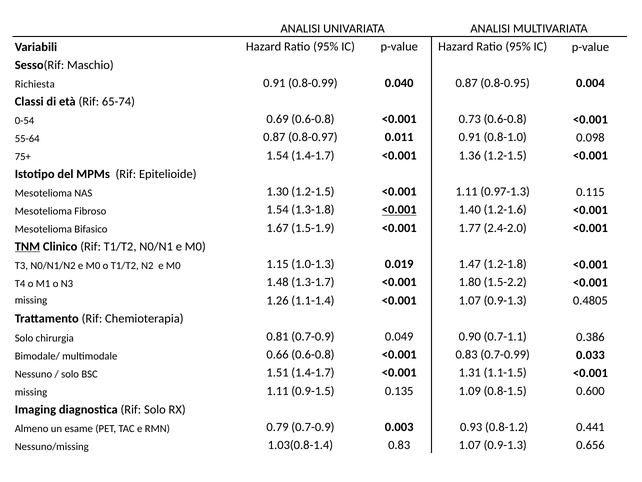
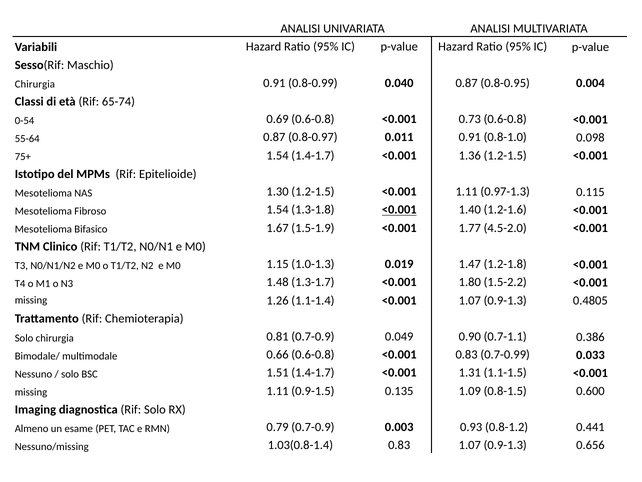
Richiesta: Richiesta -> Chirurgia (35, 84)
2.4-2.0: 2.4-2.0 -> 4.5-2.0 (505, 228)
TNM underline: present -> none (27, 246)
